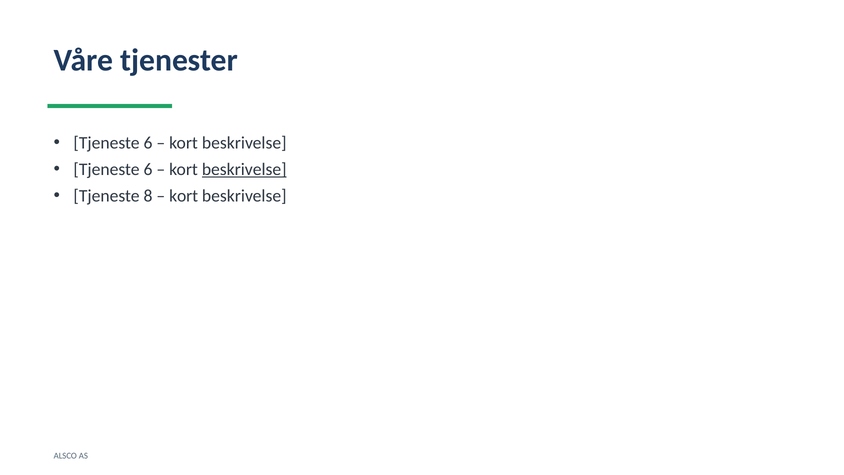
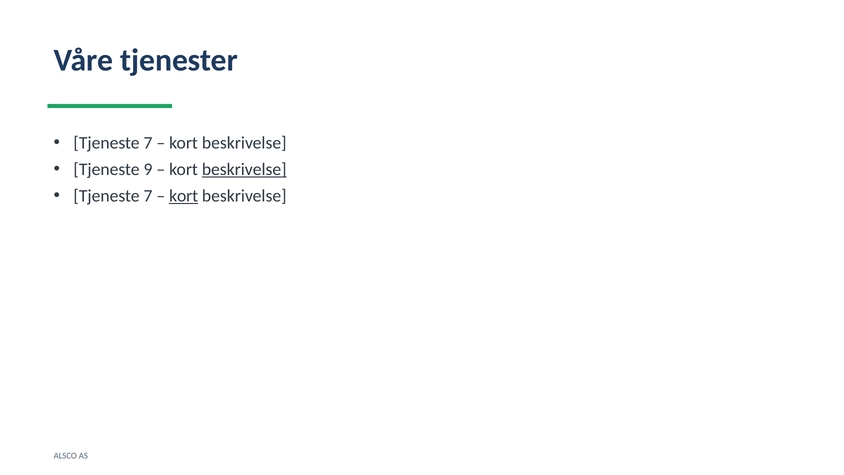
6: 6 -> 7 (148, 143)
6: 6 -> 9 (148, 169)
8: 8 -> 7 (148, 196)
kort underline: none -> present (184, 196)
